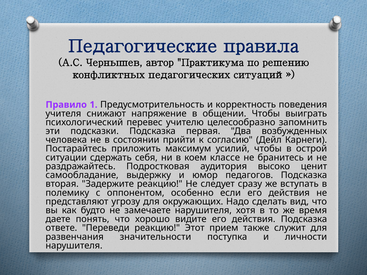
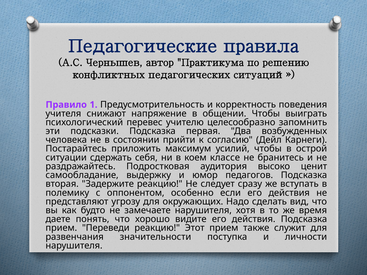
ответе: ответе -> прием (61, 228)
